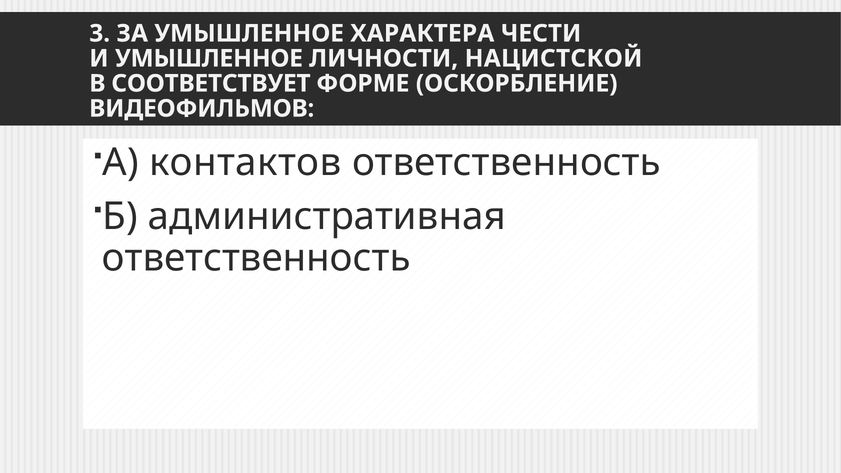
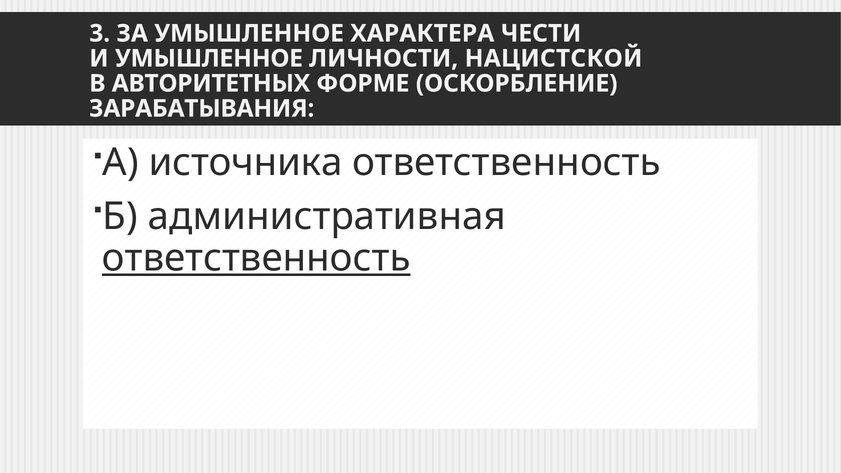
СООТВЕТСТВУЕТ: СООТВЕТСТВУЕТ -> АВТОРИТЕТНЫХ (211, 84)
ВИДЕОФИЛЬМОВ: ВИДЕОФИЛЬМОВ -> ЗАРАБАТЫВАНИЯ (202, 109)
контактов: контактов -> источника (246, 163)
ответственность underline: none -> present (256, 258)
